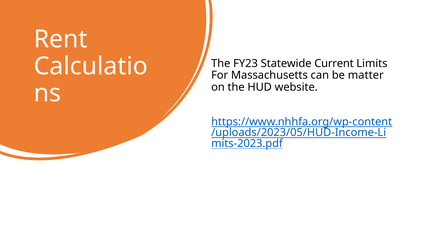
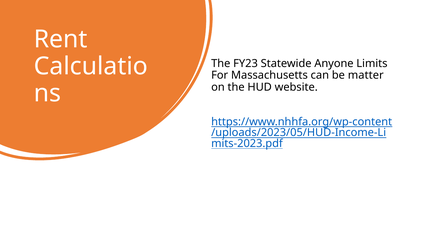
Current: Current -> Anyone (334, 63)
